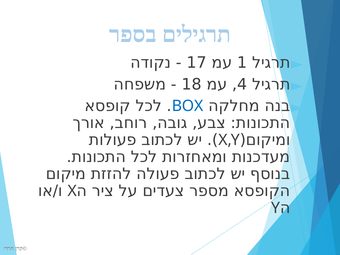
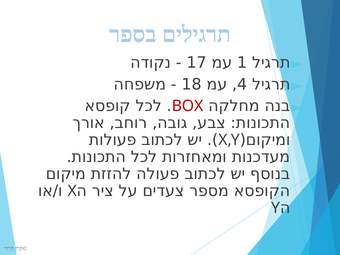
BOX colour: blue -> red (188, 106)
